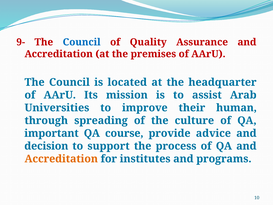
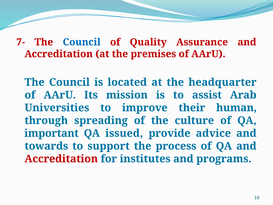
9-: 9- -> 7- (21, 42)
course: course -> issued (124, 133)
decision: decision -> towards (46, 146)
Accreditation colour: orange -> red (61, 159)
